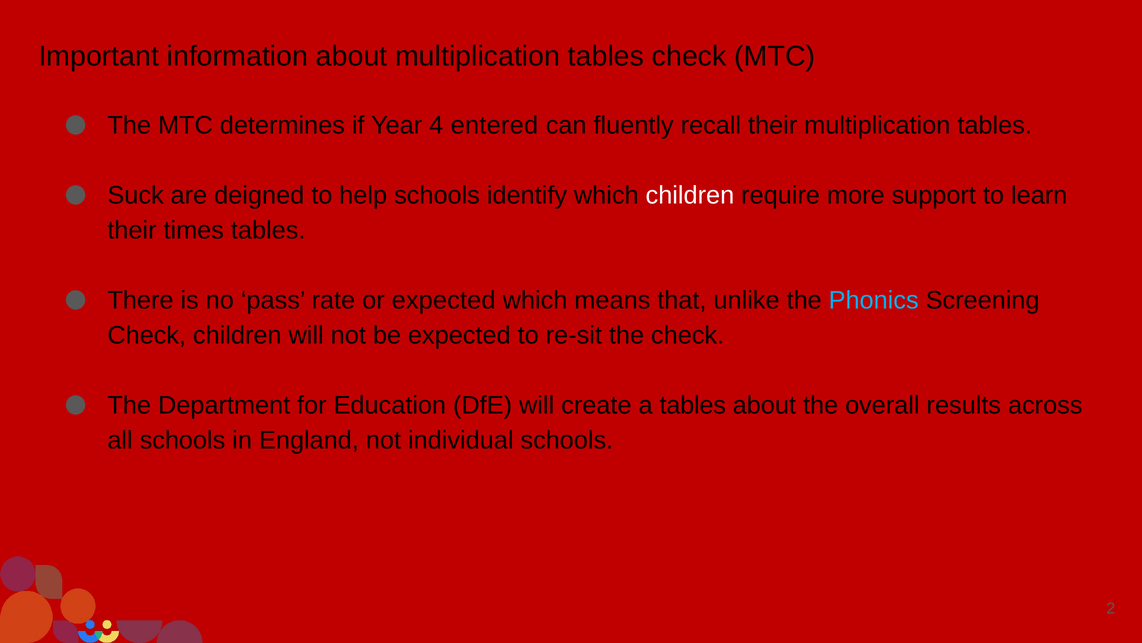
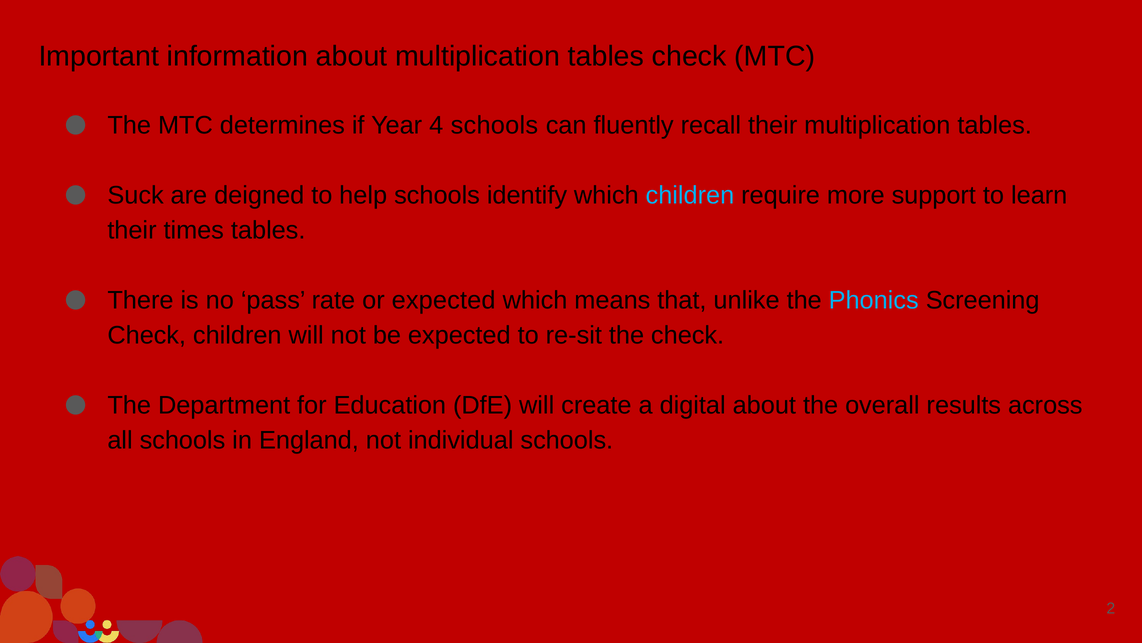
4 entered: entered -> schools (494, 125)
children colour: white -> light blue (690, 195)
a tables: tables -> digital (693, 405)
